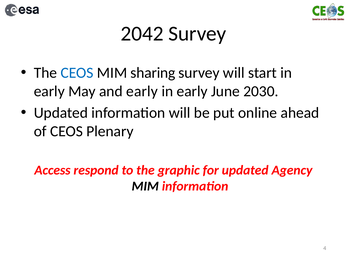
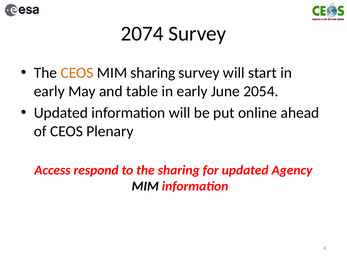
2042: 2042 -> 2074 (142, 34)
CEOS colour: blue -> orange (77, 73)
and early: early -> table (142, 91)
2030: 2030 -> 2054 (261, 91)
the graphic: graphic -> sharing (179, 170)
